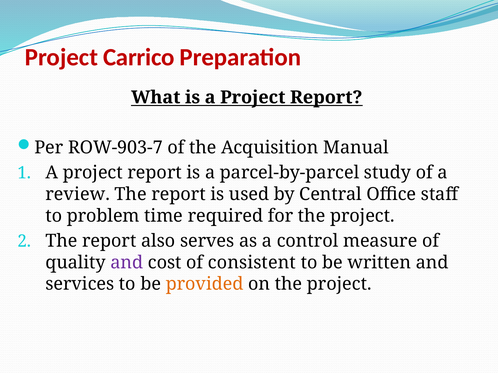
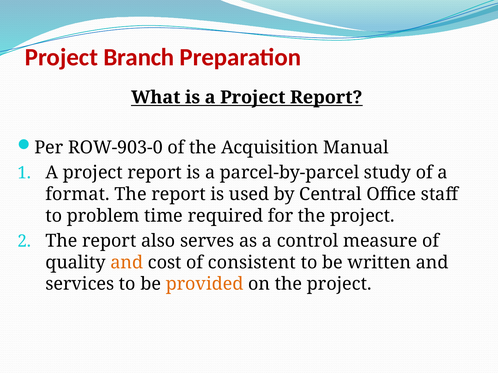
Carrico: Carrico -> Branch (139, 57)
ROW-903-7: ROW-903-7 -> ROW-903-0 (115, 148)
review: review -> format (78, 195)
and colour: purple -> orange (127, 263)
